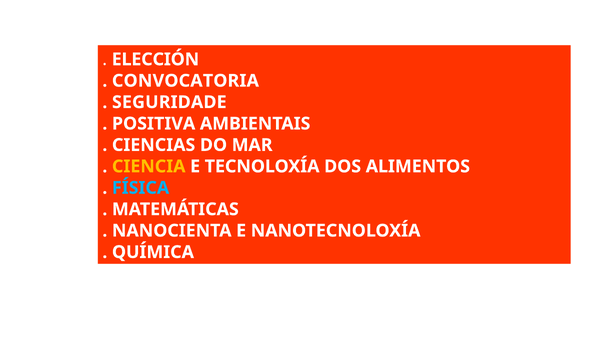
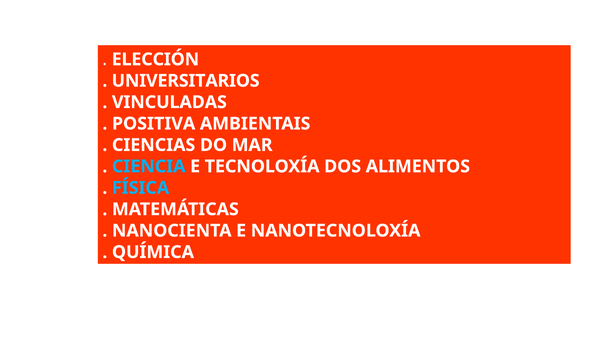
CONVOCATORIA: CONVOCATORIA -> UNIVERSITARIOS (186, 81)
SEGURIDADE: SEGURIDADE -> VINCULADAS (169, 102)
CIENCIA colour: yellow -> light blue (149, 167)
